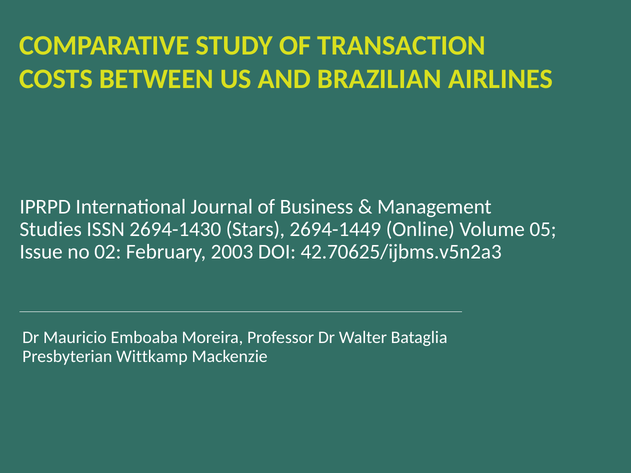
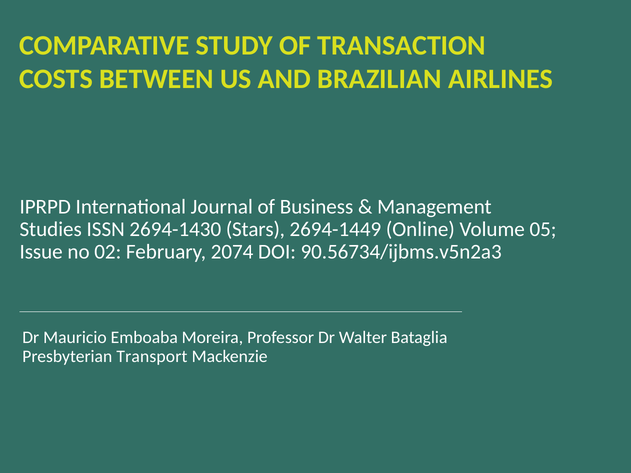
2003: 2003 -> 2074 (232, 252)
42.70625/ijbms.v5n2a3: 42.70625/ijbms.v5n2a3 -> 90.56734/ijbms.v5n2a3 (401, 252)
Wittkamp: Wittkamp -> Transport (152, 356)
